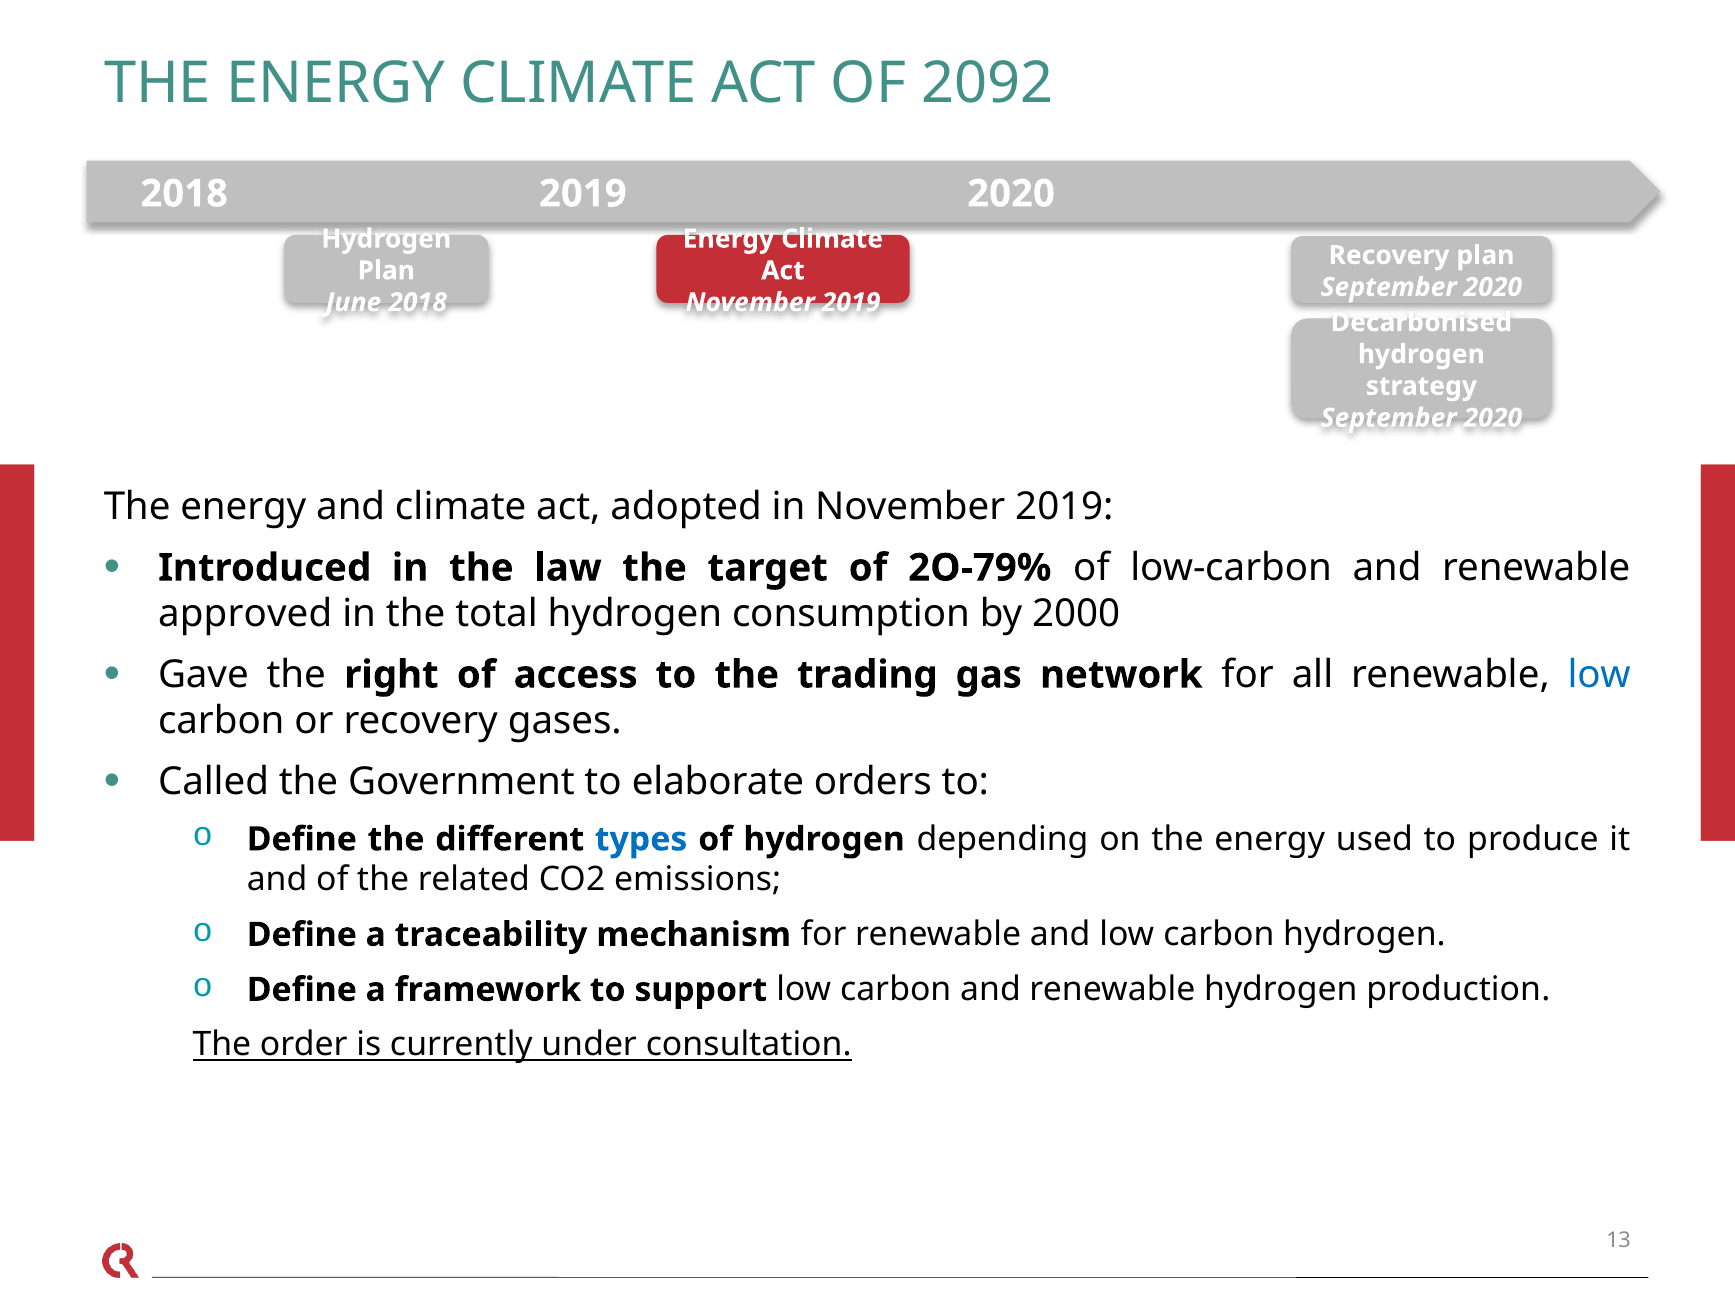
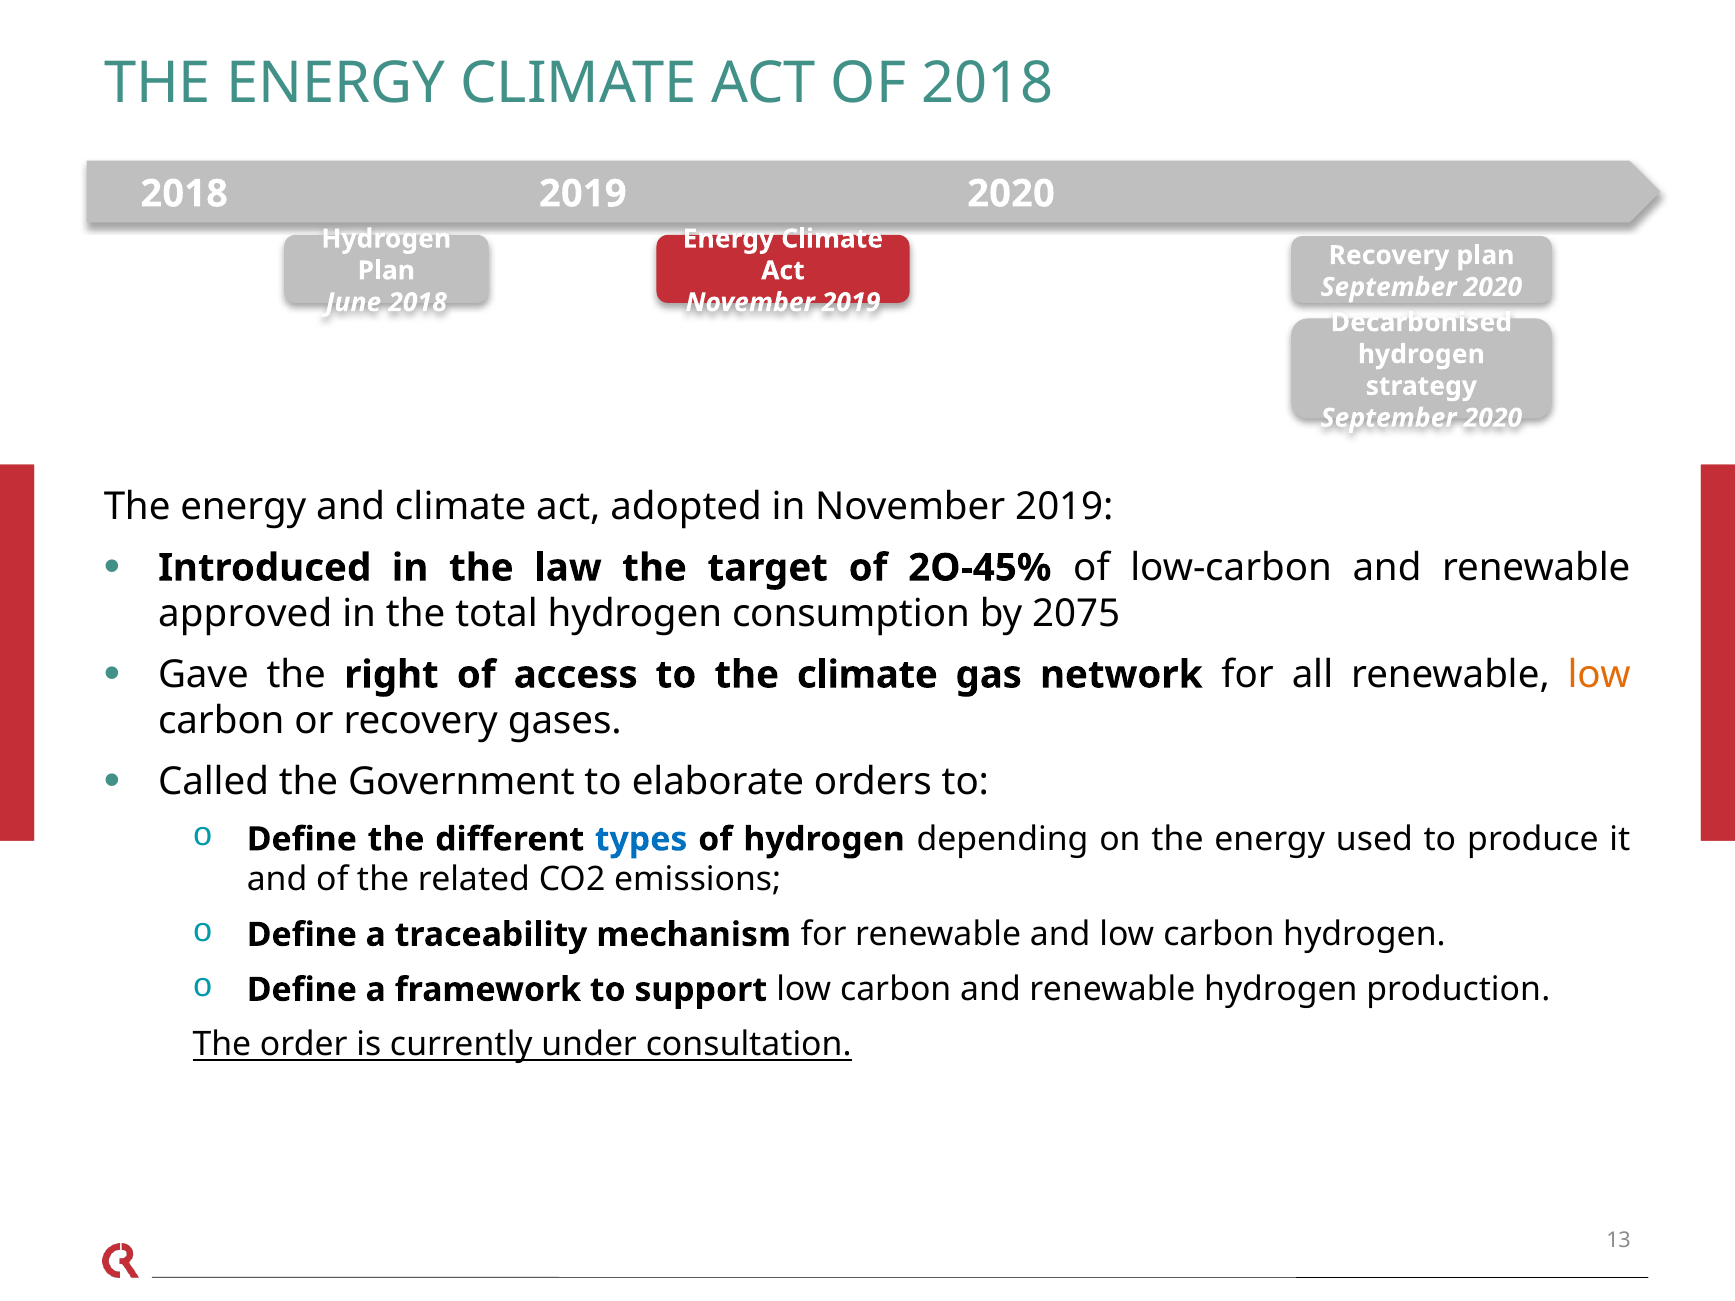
OF 2092: 2092 -> 2018 (987, 84)
2O-79%: 2O-79% -> 2O-45% (980, 568)
2000: 2000 -> 2075 (1076, 614)
the trading: trading -> climate (867, 675)
low colour: blue -> orange (1599, 675)
